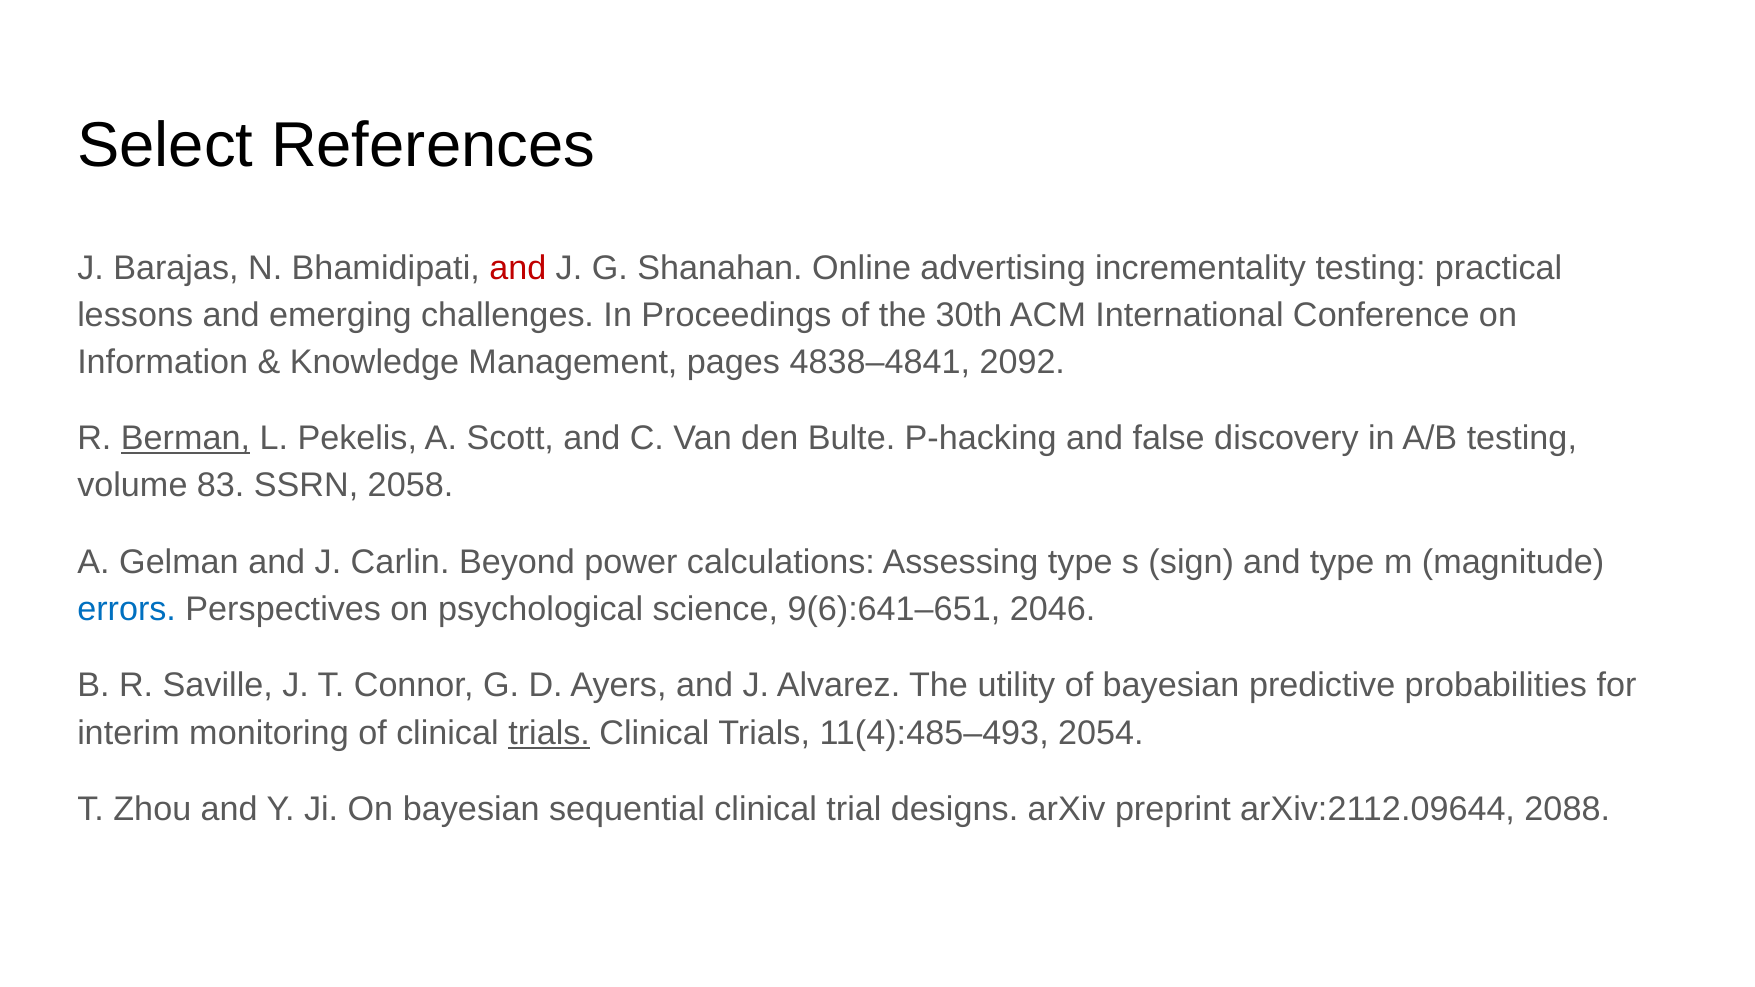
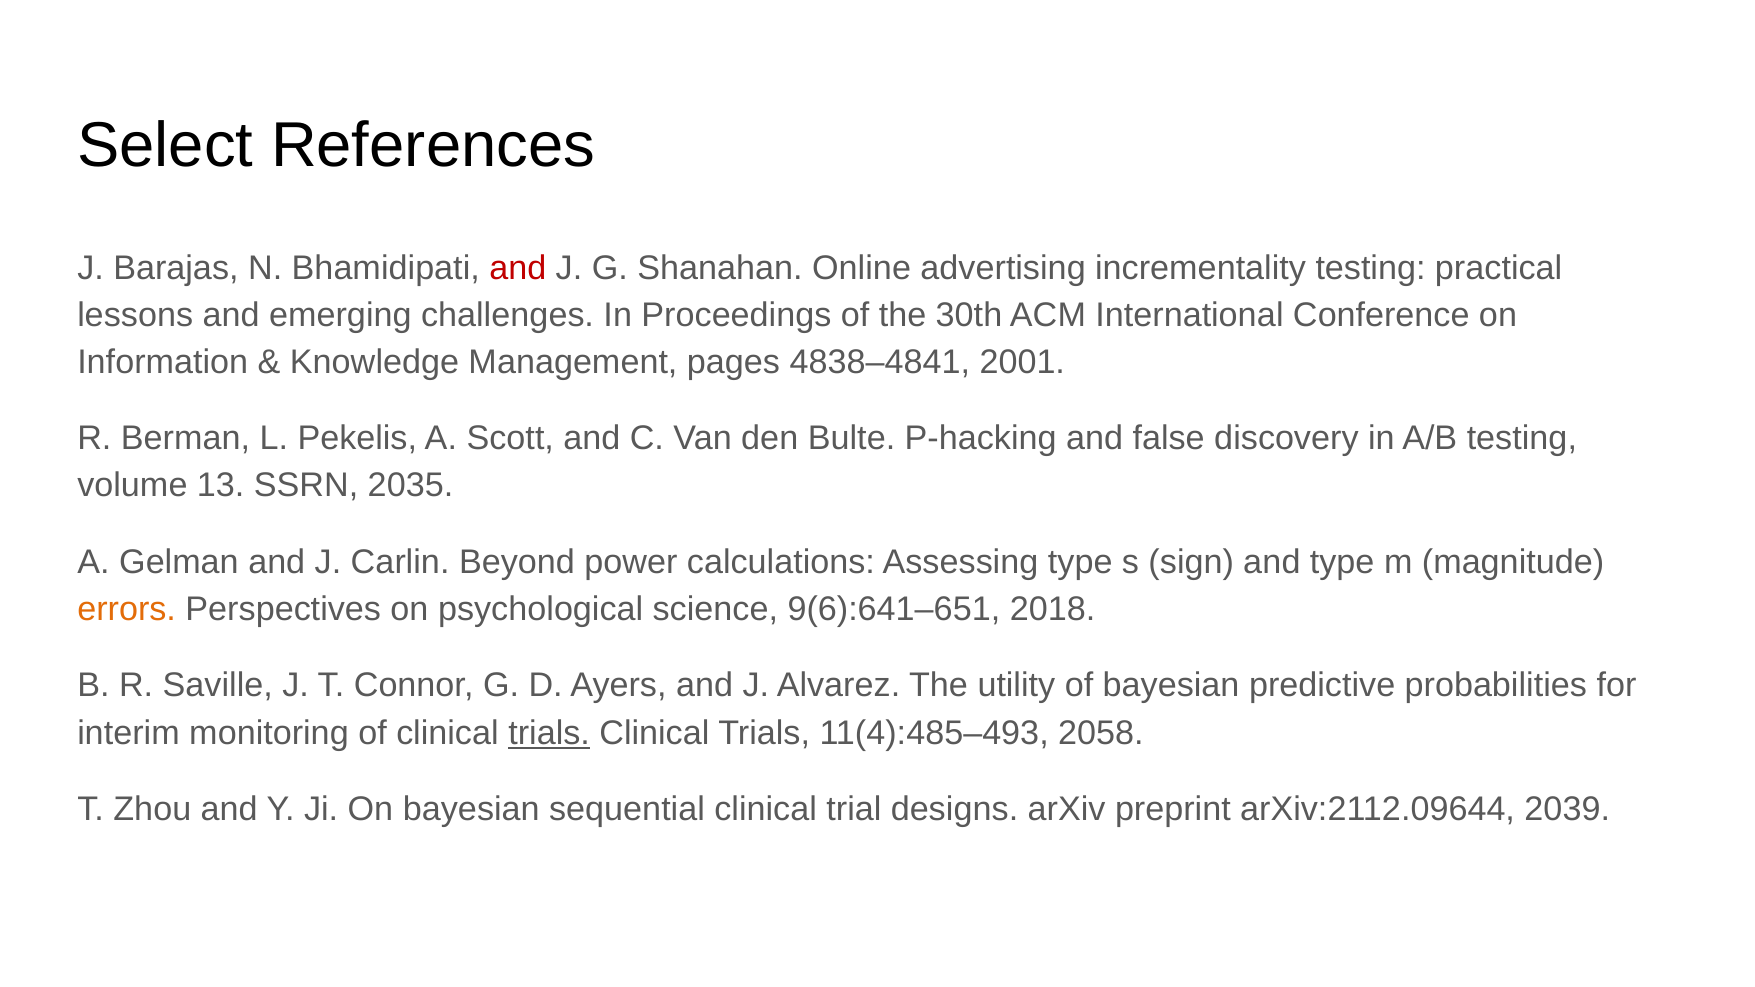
2092: 2092 -> 2001 (1022, 362)
Berman underline: present -> none (185, 439)
83: 83 -> 13 (221, 486)
2058: 2058 -> 2035 (411, 486)
errors colour: blue -> orange (127, 609)
2046: 2046 -> 2018 (1053, 609)
2054: 2054 -> 2058 (1101, 733)
2088: 2088 -> 2039 (1567, 809)
